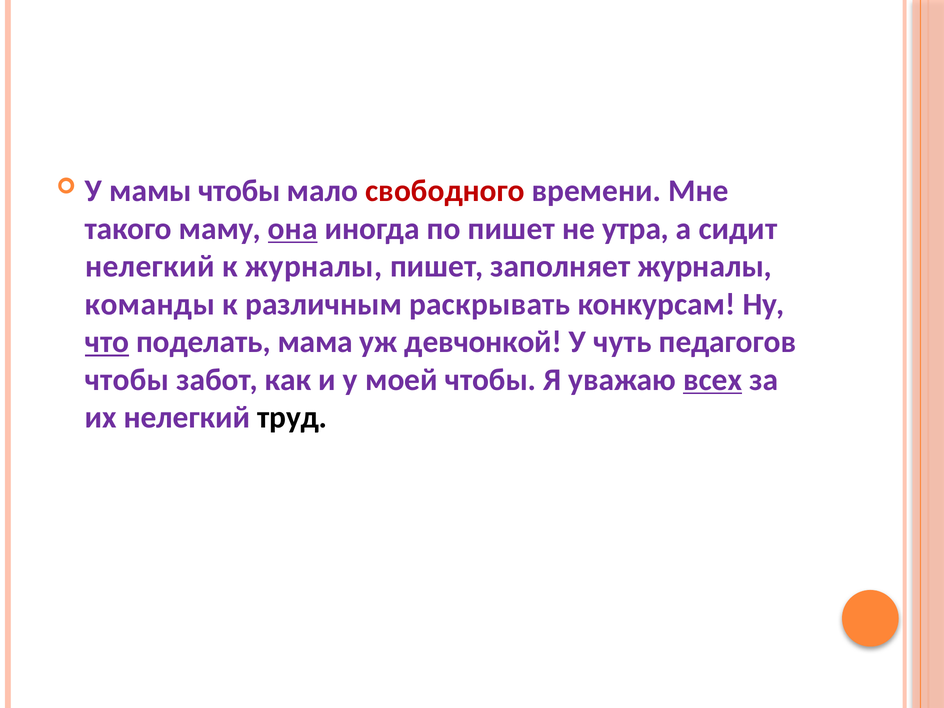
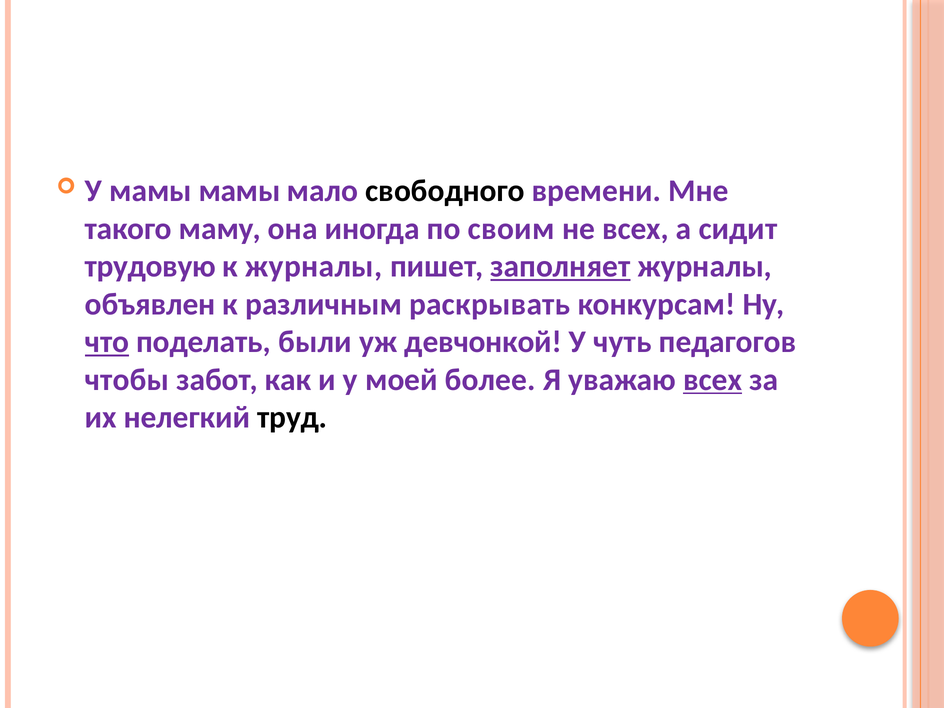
мамы чтобы: чтобы -> мамы (240, 191)
свободного colour: red -> black (445, 191)
она underline: present -> none (293, 229)
по пишет: пишет -> своим (511, 229)
не утра: утра -> всех (636, 229)
нелегкий: нелегкий -> трудовую (150, 266)
заполняет underline: none -> present (560, 266)
команды: команды -> объявлен (150, 304)
мама: мама -> были (315, 342)
моей чтобы: чтобы -> более (490, 380)
